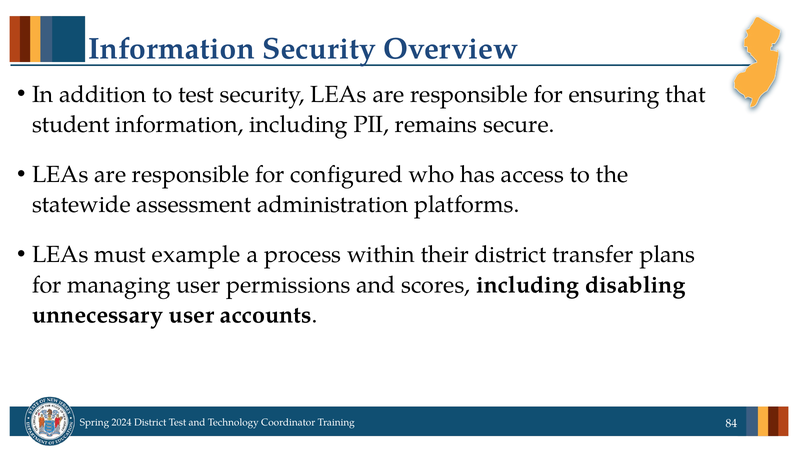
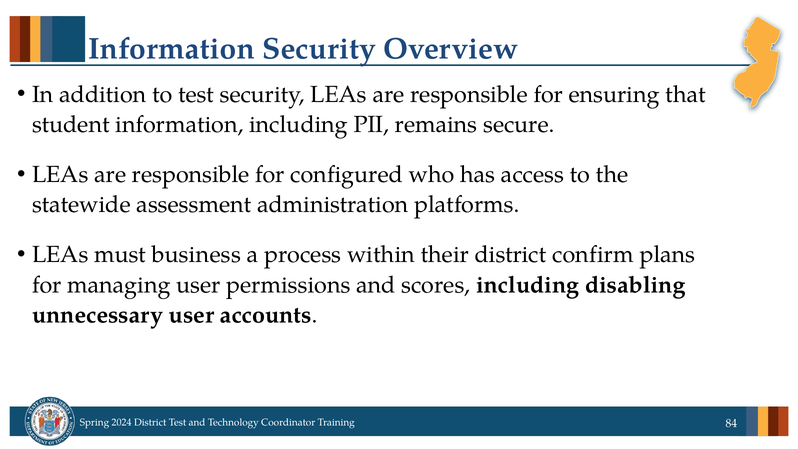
example: example -> business (196, 255)
transfer: transfer -> confirm (593, 255)
